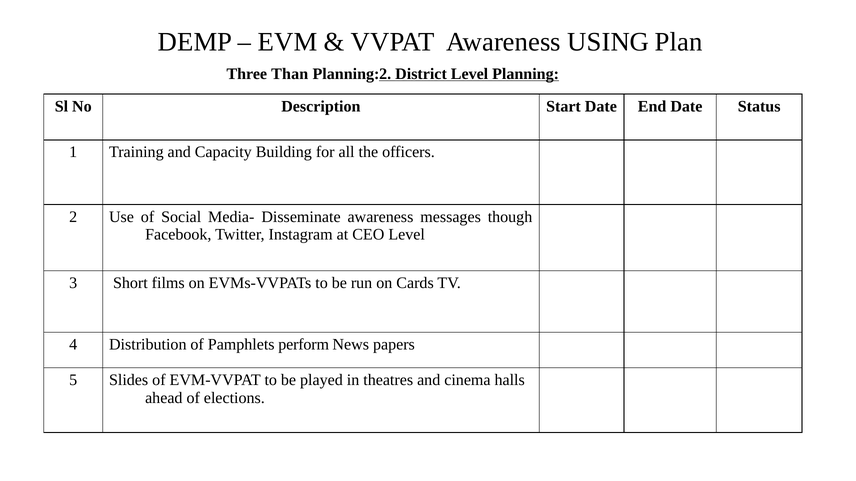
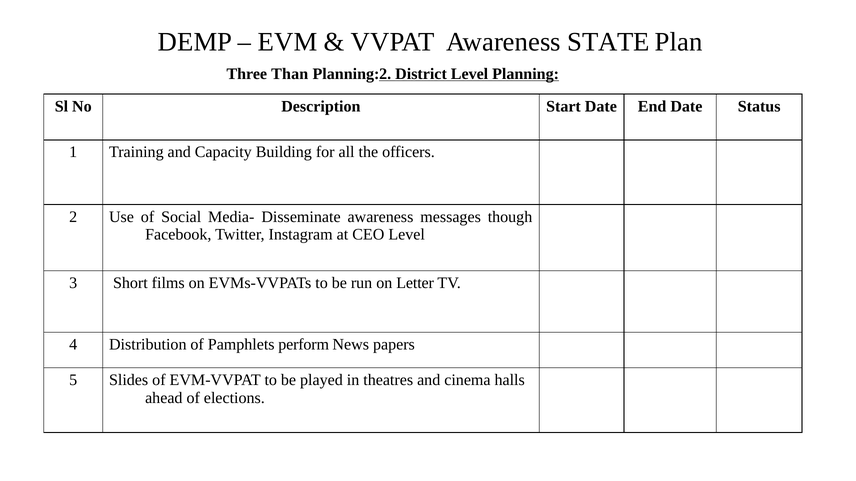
USING: USING -> STATE (608, 42)
Cards: Cards -> Letter (415, 283)
